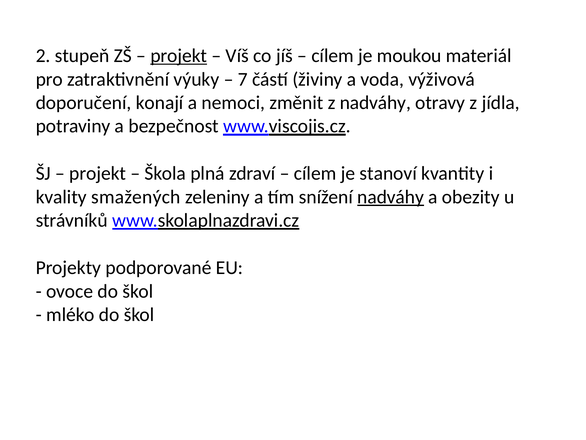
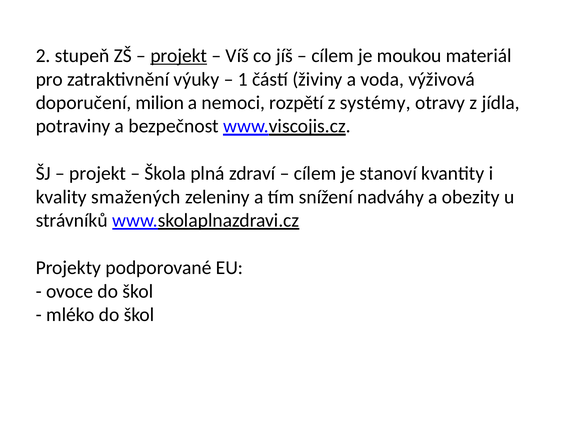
7: 7 -> 1 (243, 79)
konají: konají -> milion (160, 103)
změnit: změnit -> rozpětí (296, 103)
z nadváhy: nadváhy -> systémy (375, 103)
nadváhy underline: present -> none (391, 197)
